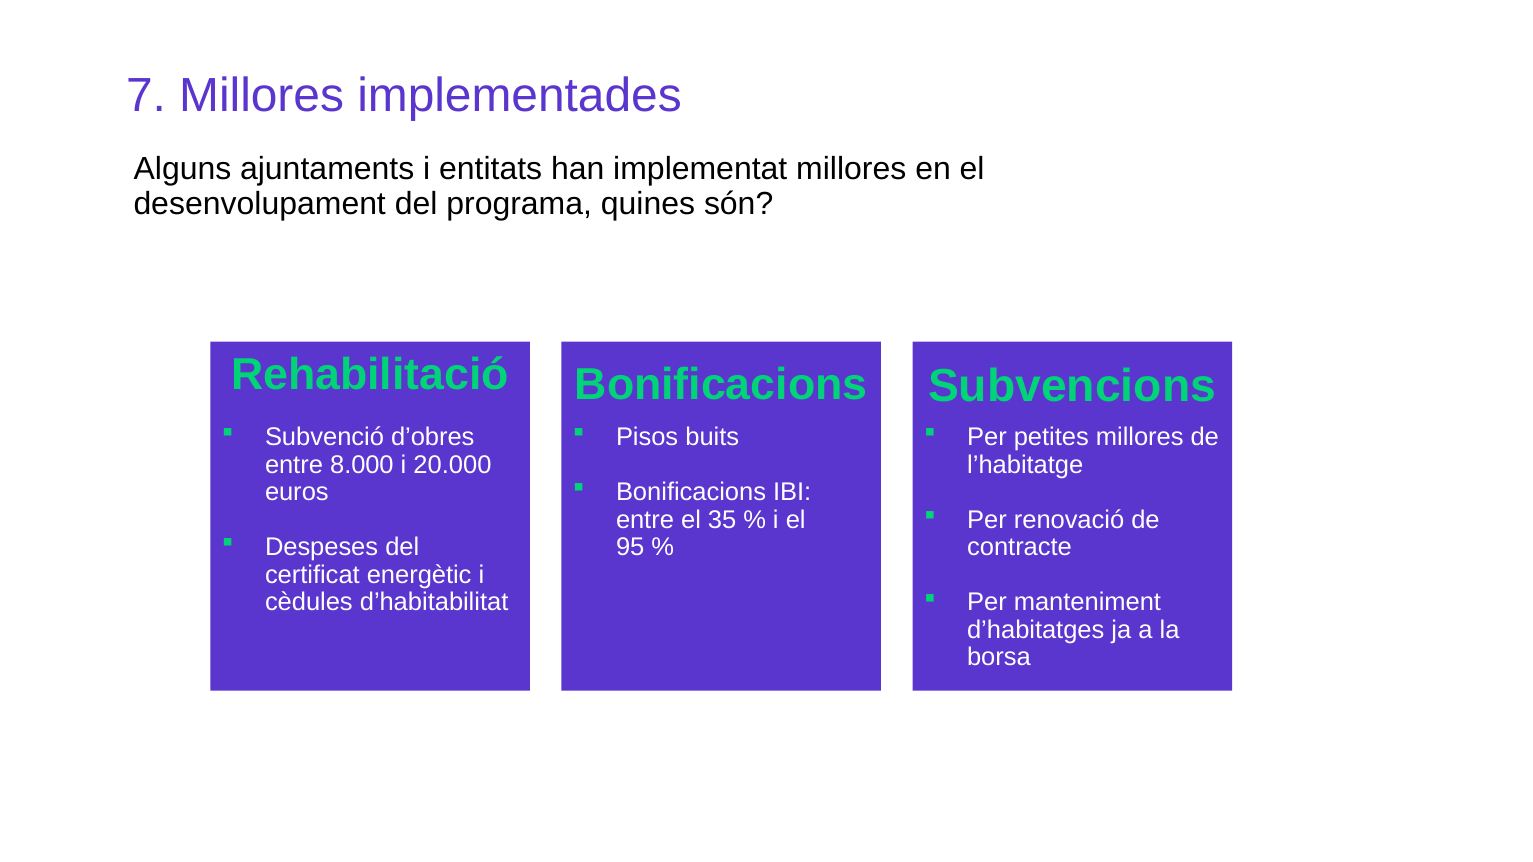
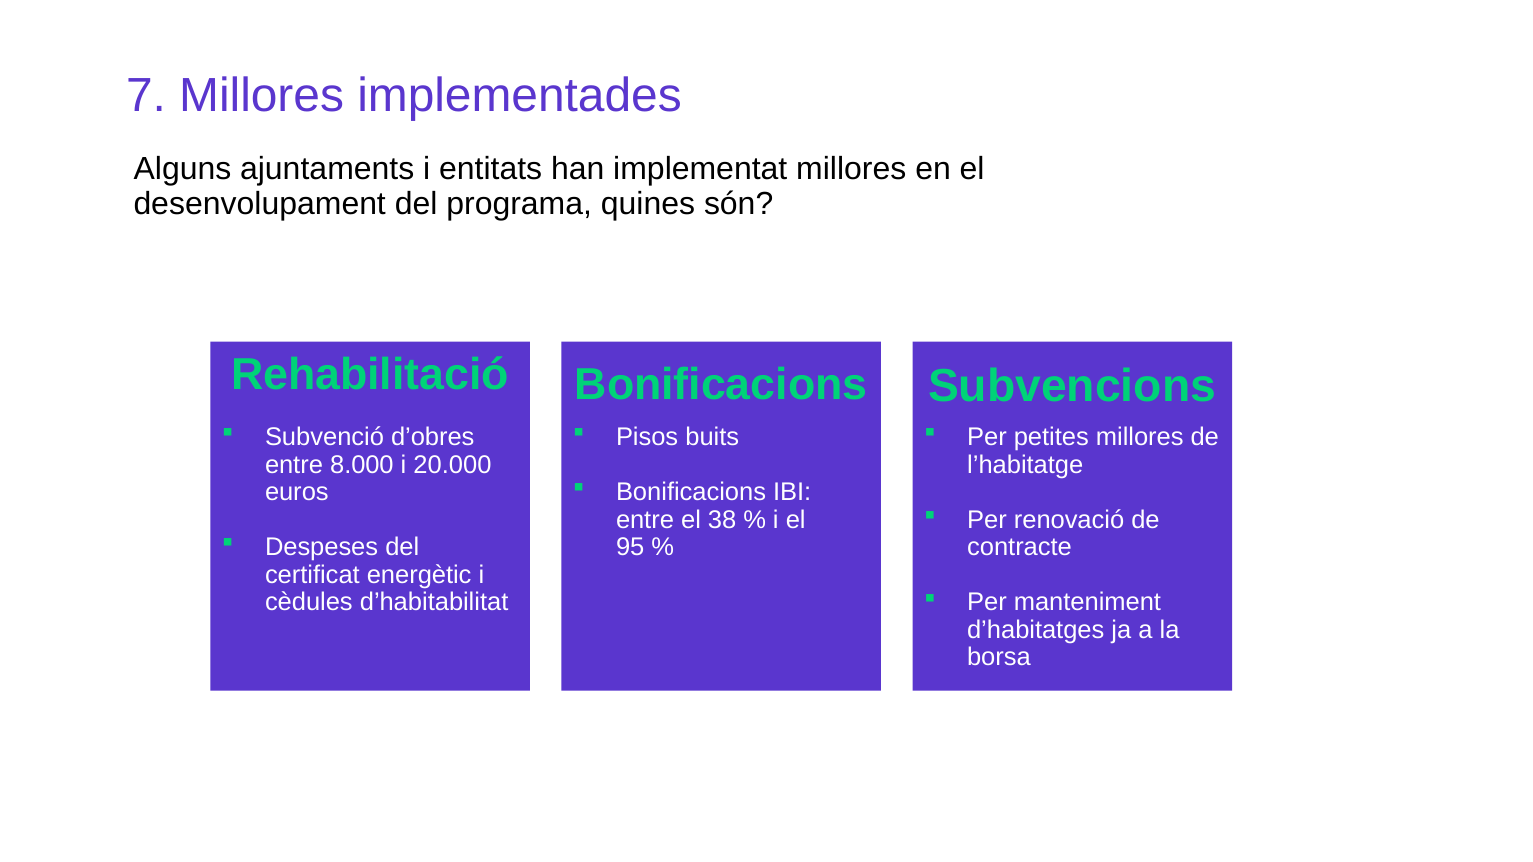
35: 35 -> 38 (722, 520)
